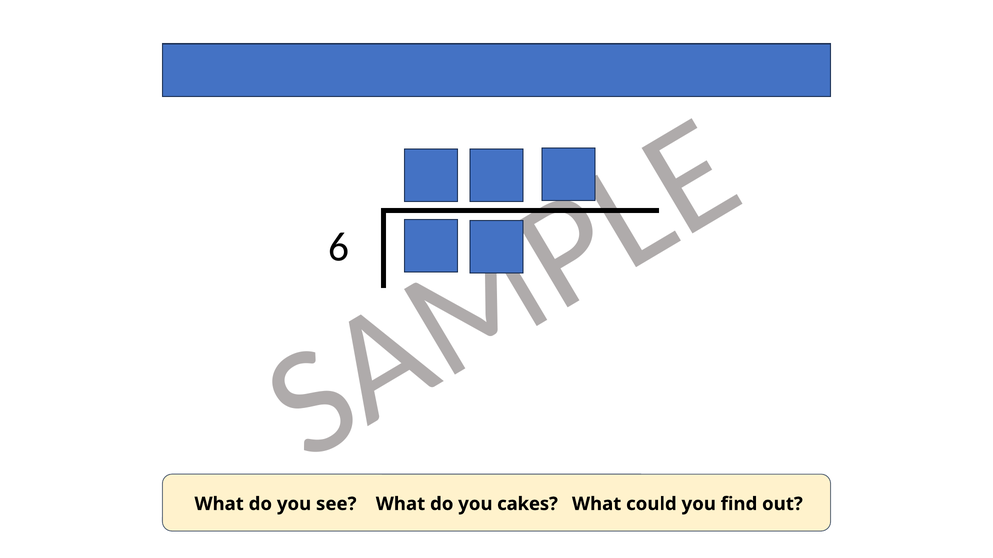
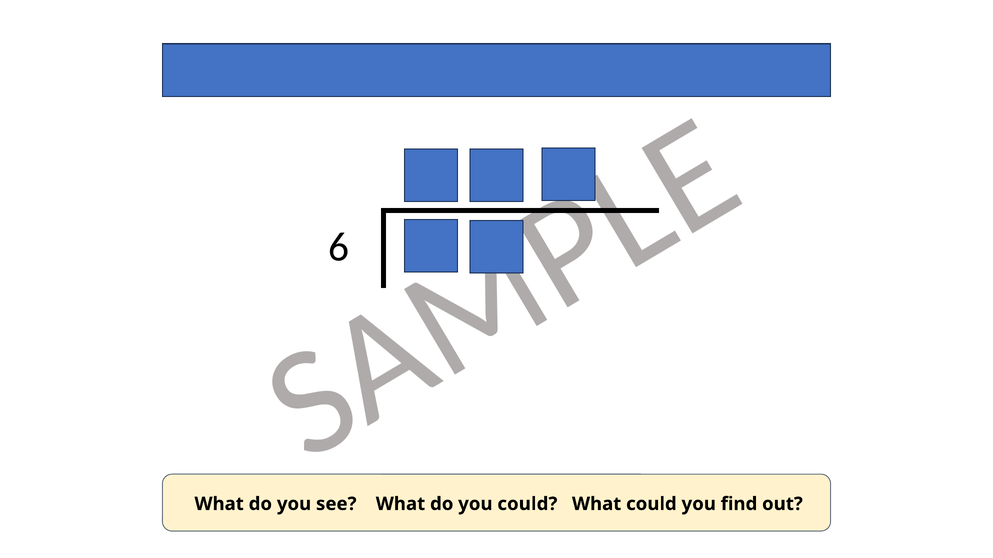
you cakes: cakes -> could (527, 504)
